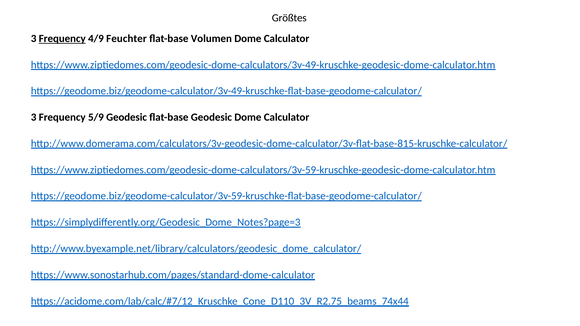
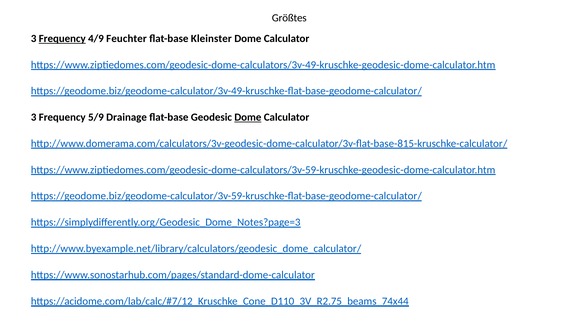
Volumen: Volumen -> Kleinster (211, 39)
5/9 Geodesic: Geodesic -> Drainage (127, 117)
Dome underline: none -> present (248, 117)
